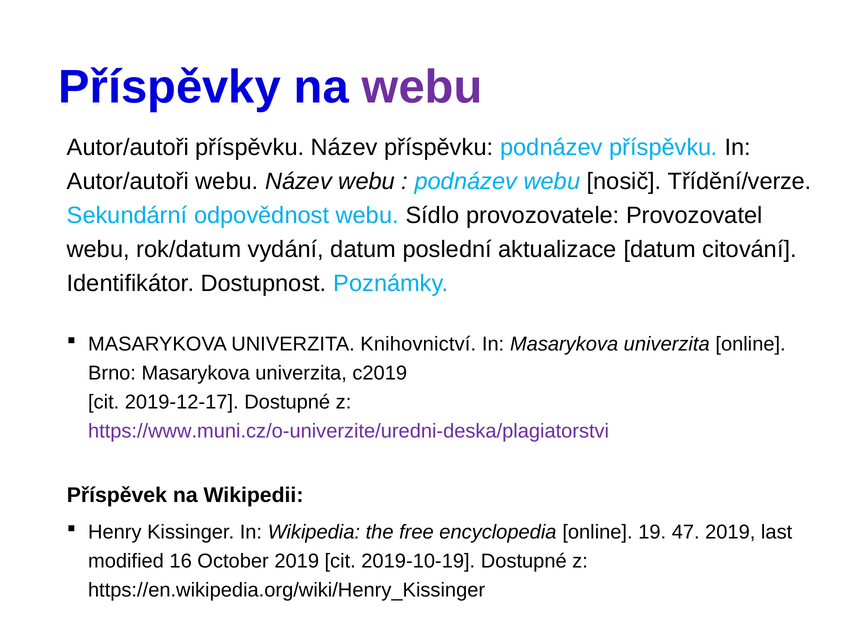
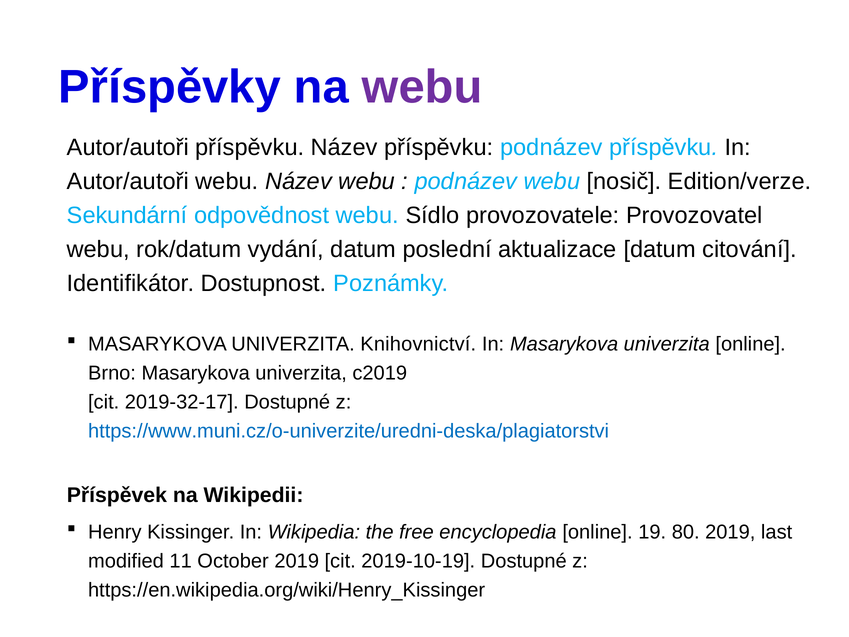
Třídění/verze: Třídění/verze -> Edition/verze (740, 181)
2019-12-17: 2019-12-17 -> 2019-32-17 (182, 402)
https://www.muni.cz/o-univerzite/uredni-deska/plagiatorstvi colour: purple -> blue (349, 431)
47: 47 -> 80 (686, 532)
16: 16 -> 11 (181, 561)
